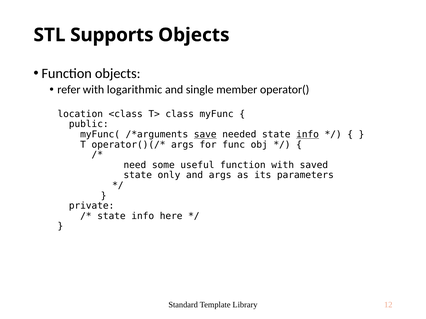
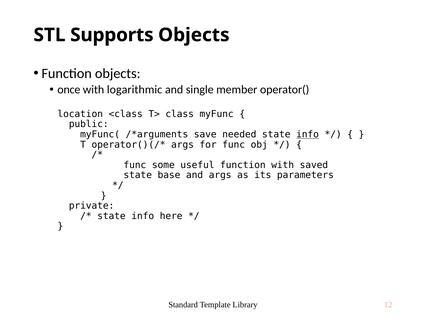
refer: refer -> once (69, 90)
save underline: present -> none (205, 135)
need: need -> func (135, 165)
only: only -> base (169, 175)
